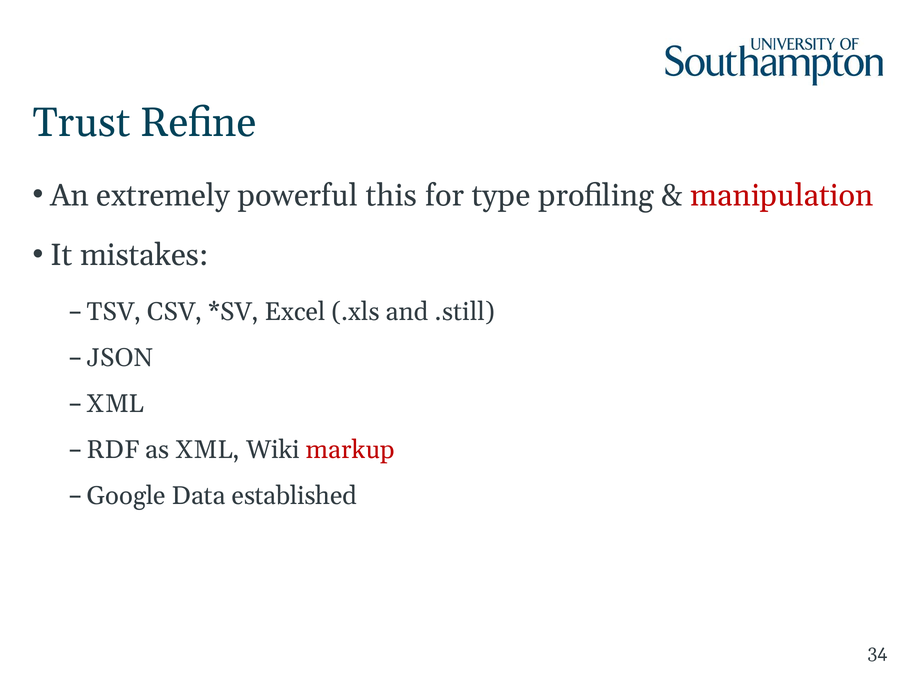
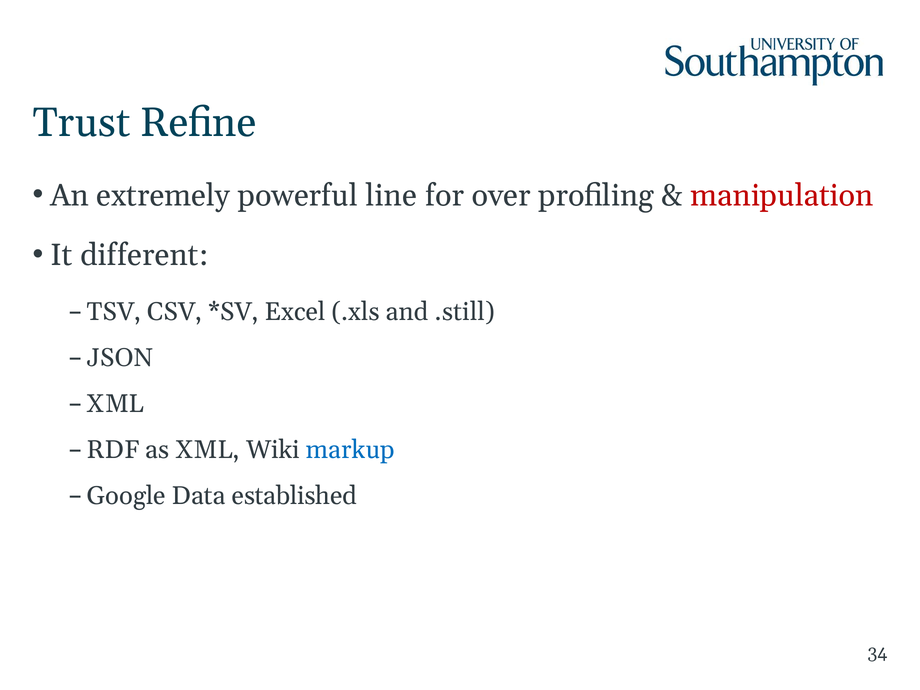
this: this -> line (391, 195)
type: type -> over (501, 195)
mistakes: mistakes -> different (144, 255)
markup colour: red -> blue (350, 450)
